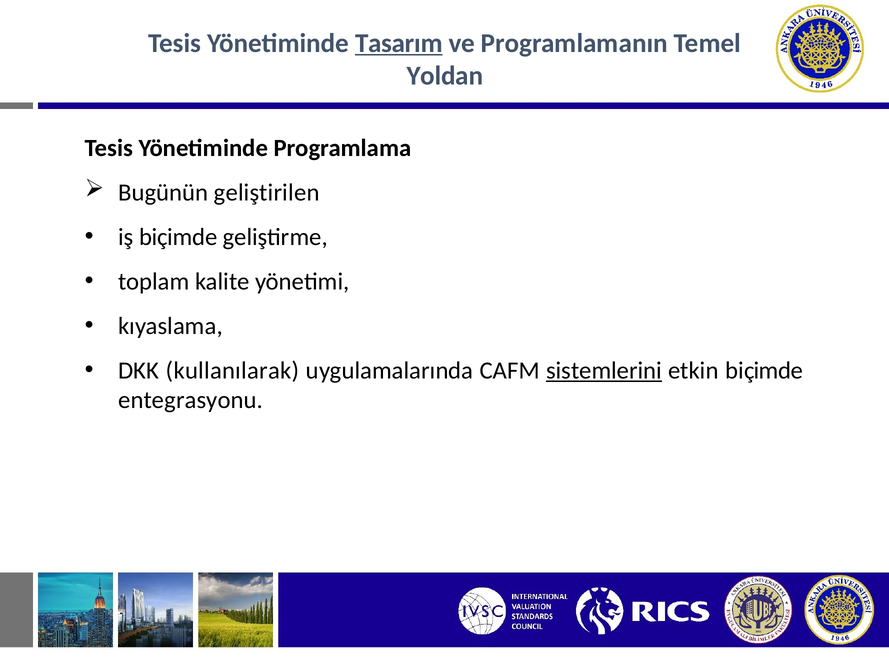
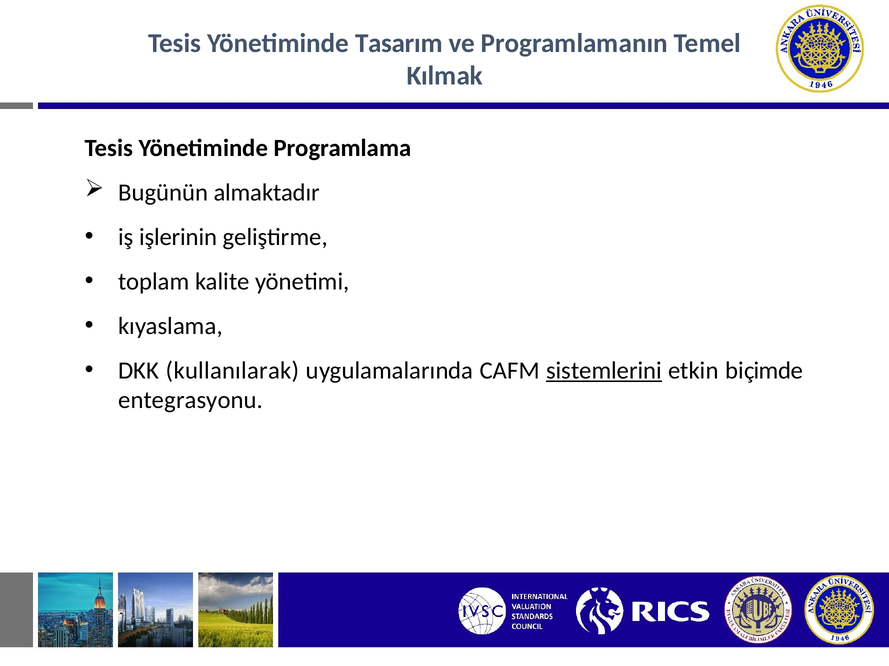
Tasarım underline: present -> none (399, 43)
Yoldan: Yoldan -> Kılmak (445, 76)
geliştirilen: geliştirilen -> almaktadır (267, 193)
iş biçimde: biçimde -> işlerinin (178, 237)
